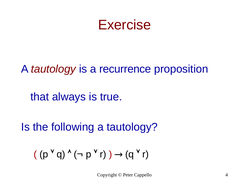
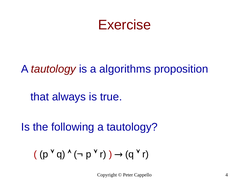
recurrence: recurrence -> algorithms (125, 69)
